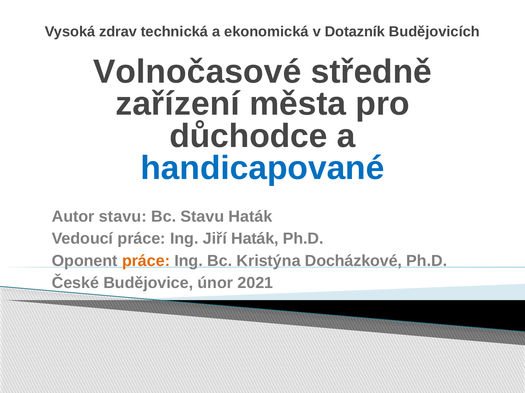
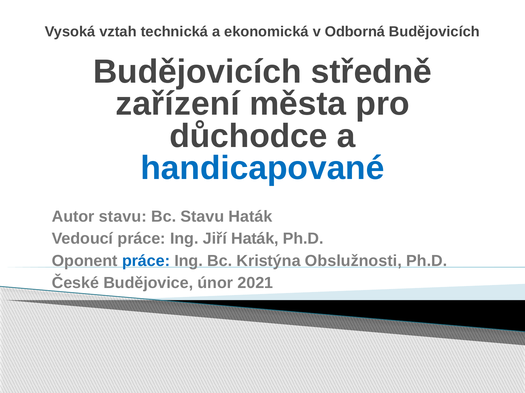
zdrav: zdrav -> vztah (118, 32)
Dotazník: Dotazník -> Odborná (355, 32)
Volnočasové: Volnočasové -> Budějovicích (197, 72)
práce colour: orange -> blue (146, 261)
Docházkové: Docházkové -> Obslužnosti (353, 261)
